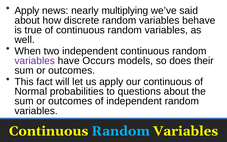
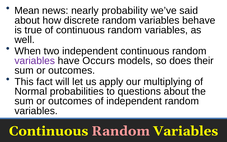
Apply: Apply -> Mean (27, 11)
multiplying: multiplying -> probability (125, 11)
our continuous: continuous -> multiplying (168, 82)
Random colour: light blue -> pink (121, 131)
